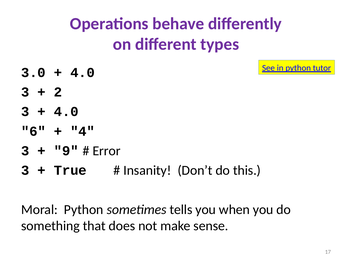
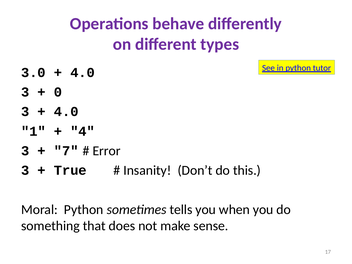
2: 2 -> 0 (58, 92)
6: 6 -> 1 (33, 131)
9: 9 -> 7 (66, 151)
